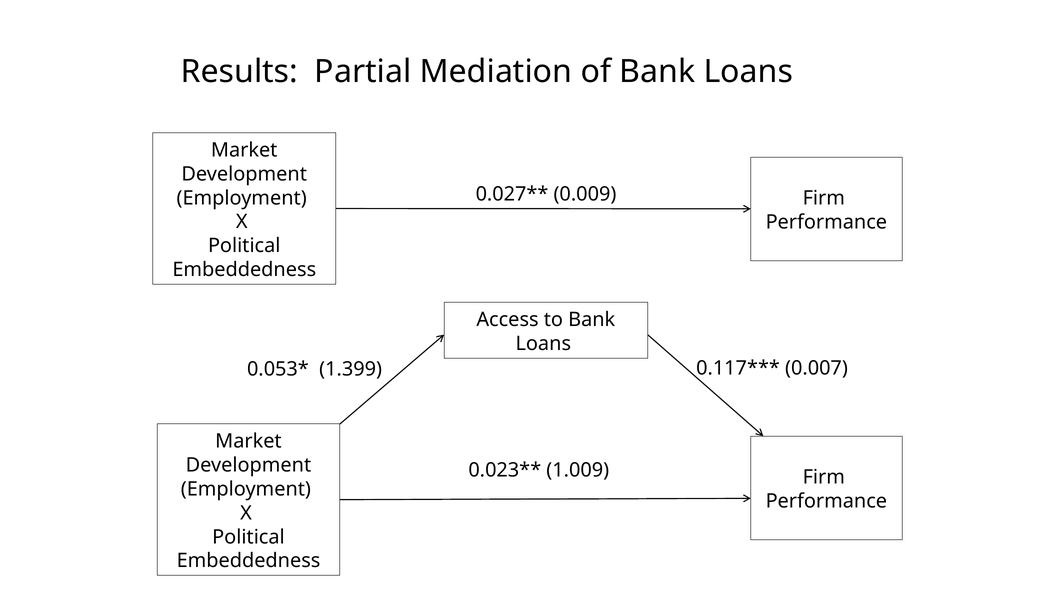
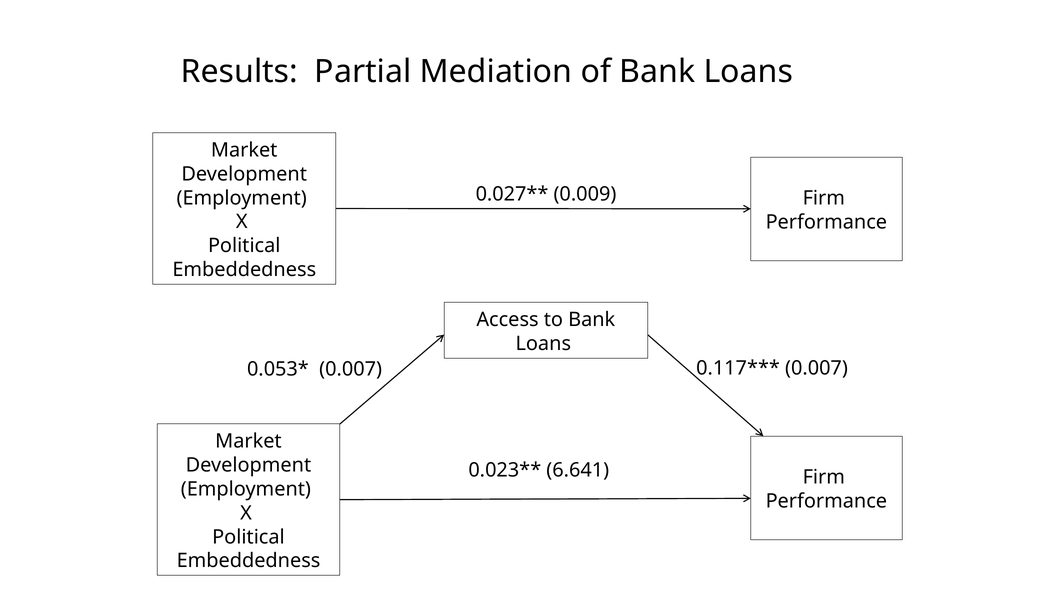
1.399: 1.399 -> 0.007 (351, 369)
1.009: 1.009 -> 6.641 (578, 470)
